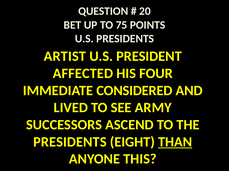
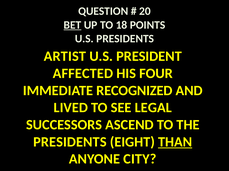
BET underline: none -> present (72, 25)
75: 75 -> 18 (121, 25)
CONSIDERED: CONSIDERED -> RECOGNIZED (134, 91)
ARMY: ARMY -> LEGAL (153, 108)
THIS: THIS -> CITY (140, 160)
